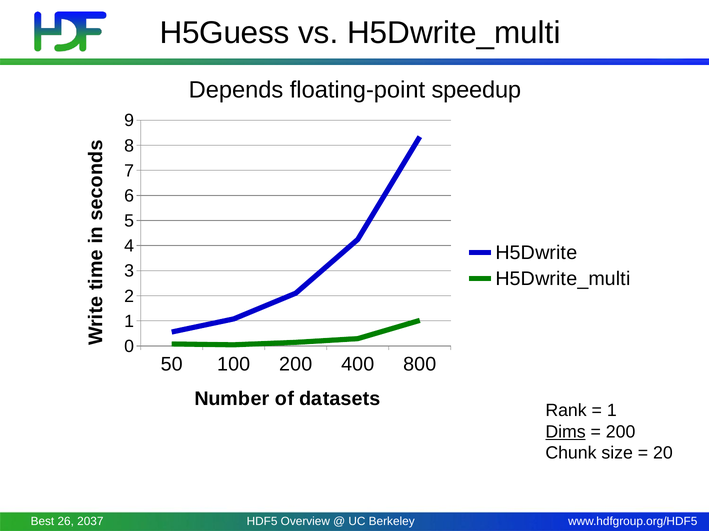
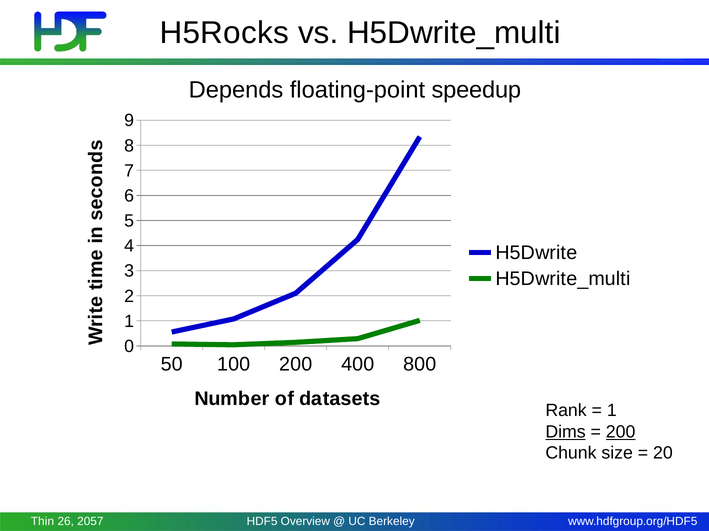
H5Guess: H5Guess -> H5Rocks (224, 33)
200 underline: none -> present (621, 432)
Best: Best -> Thin (42, 522)
2037: 2037 -> 2057 (90, 522)
